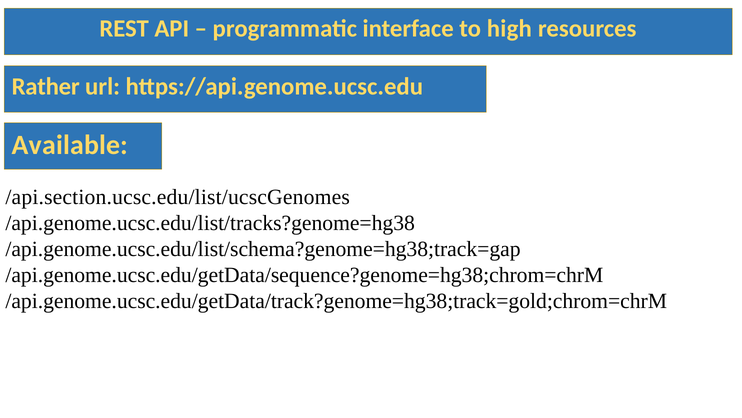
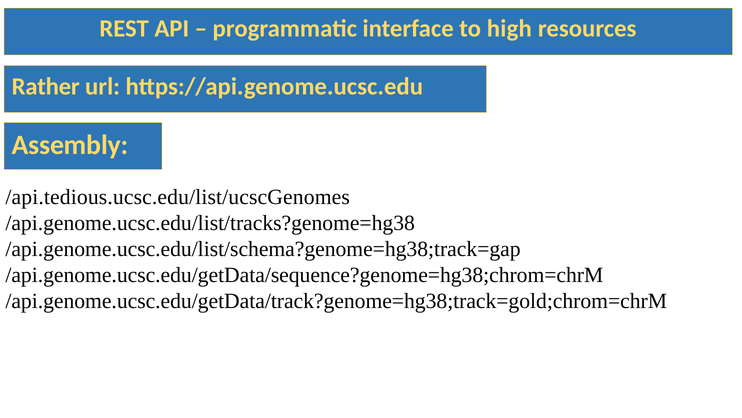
Available: Available -> Assembly (70, 145)
/api.section.ucsc.edu/list/ucscGenomes: /api.section.ucsc.edu/list/ucscGenomes -> /api.tedious.ucsc.edu/list/ucscGenomes (178, 197)
